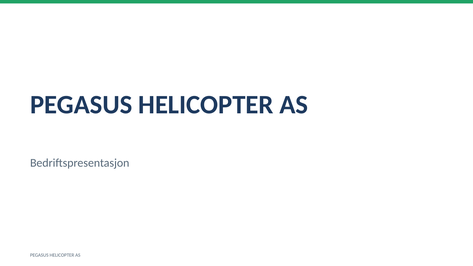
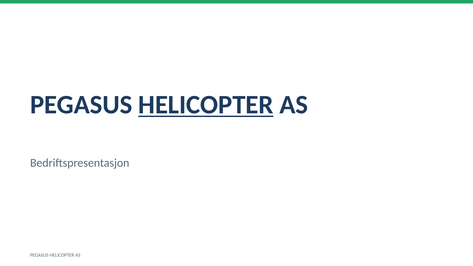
HELICOPTER underline: none -> present (206, 105)
